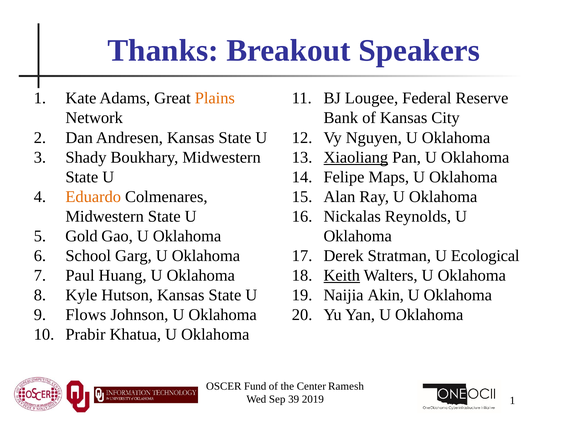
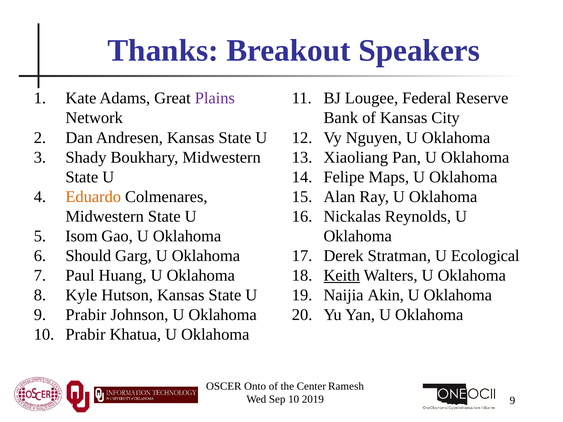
Plains colour: orange -> purple (215, 98)
Xiaoliang underline: present -> none (356, 157)
Gold: Gold -> Isom (81, 236)
School: School -> Should (88, 256)
Flows: Flows -> Prabir (86, 315)
Fund: Fund -> Onto (255, 386)
Sep 39: 39 -> 10 (294, 400)
2019 1: 1 -> 9 (512, 401)
